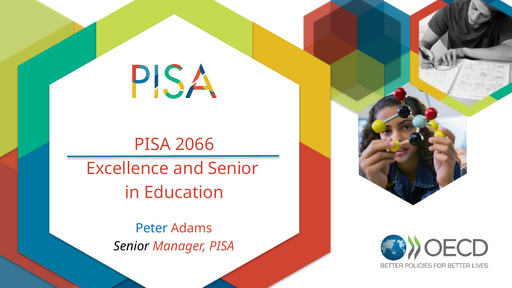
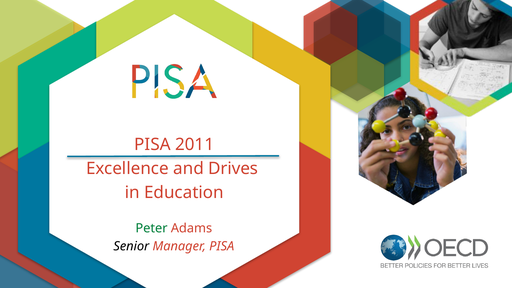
2066: 2066 -> 2011 (195, 145)
and Senior: Senior -> Drives (233, 169)
Peter colour: blue -> green (152, 228)
